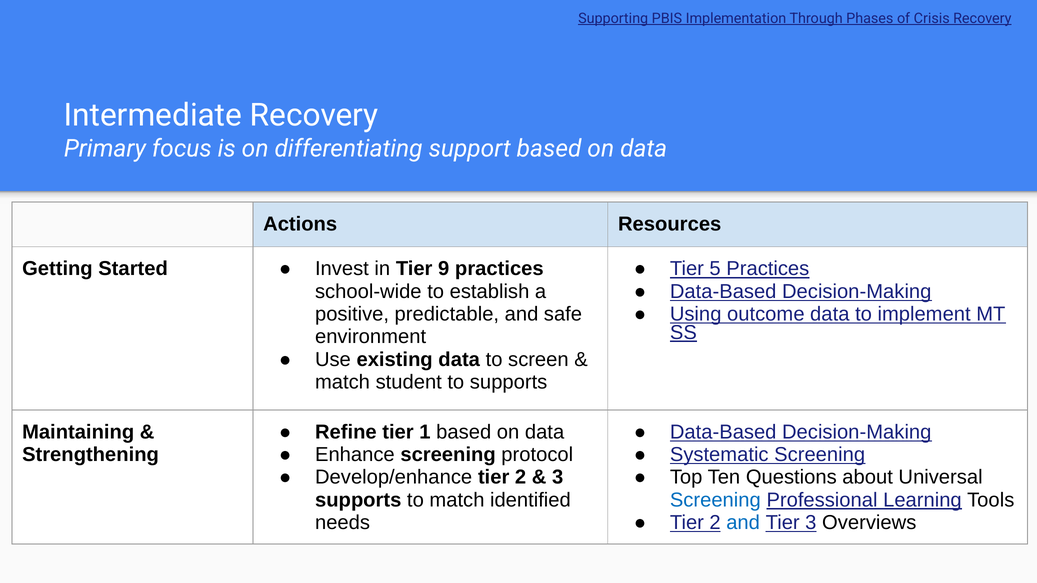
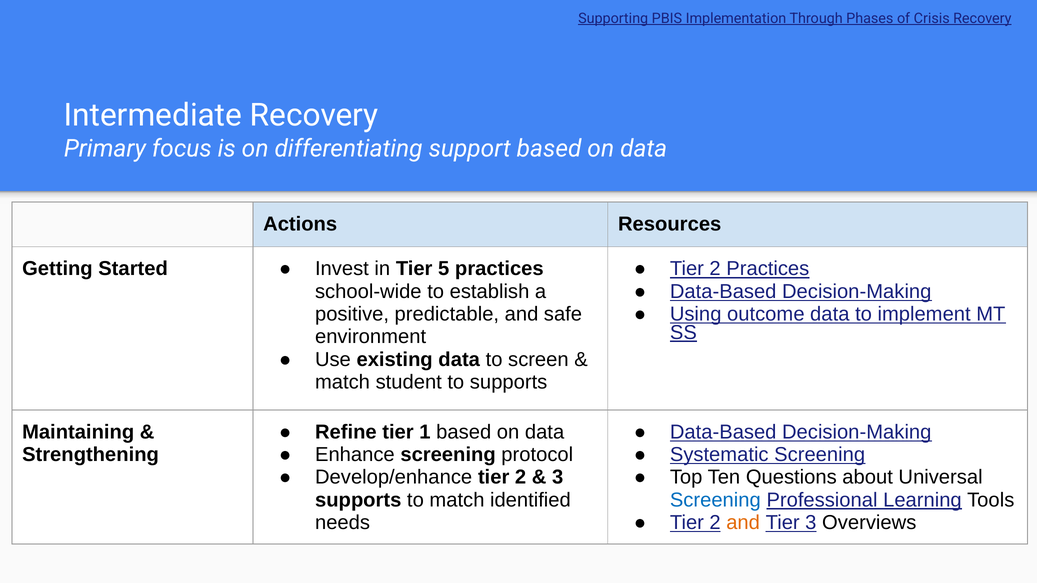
9: 9 -> 5 (444, 269)
5: 5 -> 2 (715, 269)
and colour: blue -> orange (743, 523)
